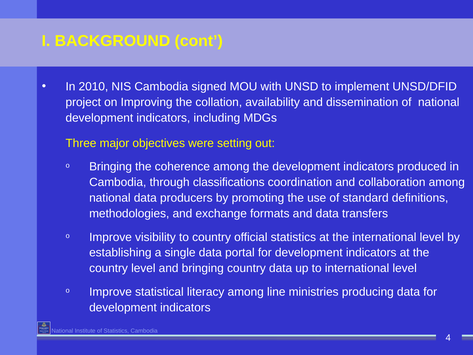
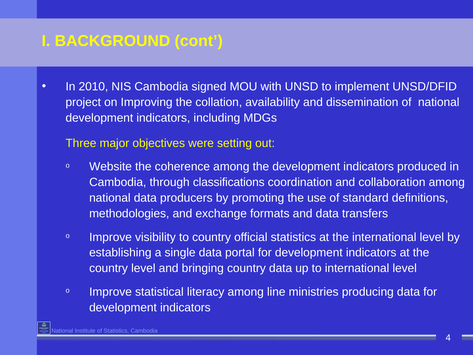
Bringing: Bringing -> Website (111, 167)
